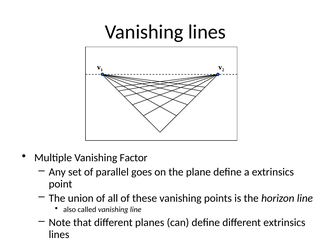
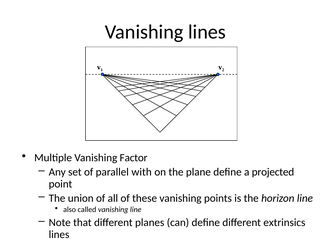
goes: goes -> with (142, 172)
a extrinsics: extrinsics -> projected (273, 172)
